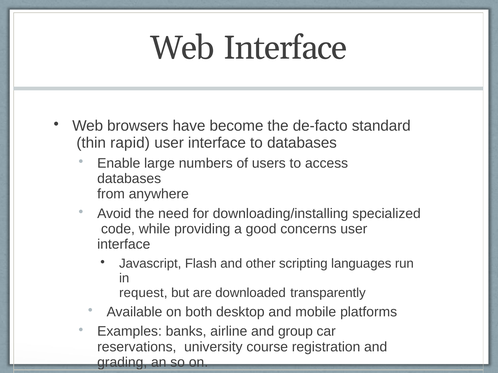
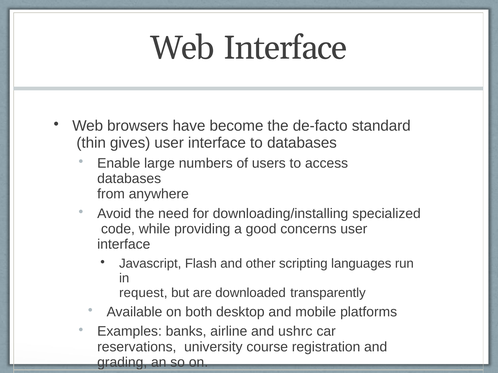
rapid: rapid -> gives (130, 143)
group: group -> ushrc (295, 332)
